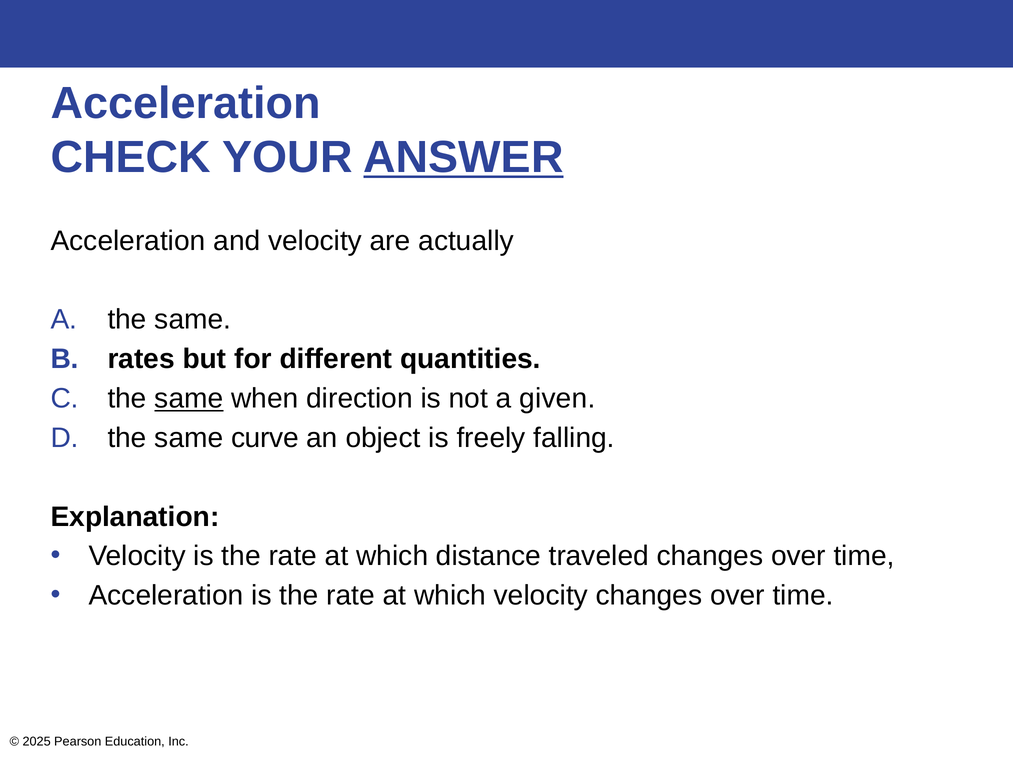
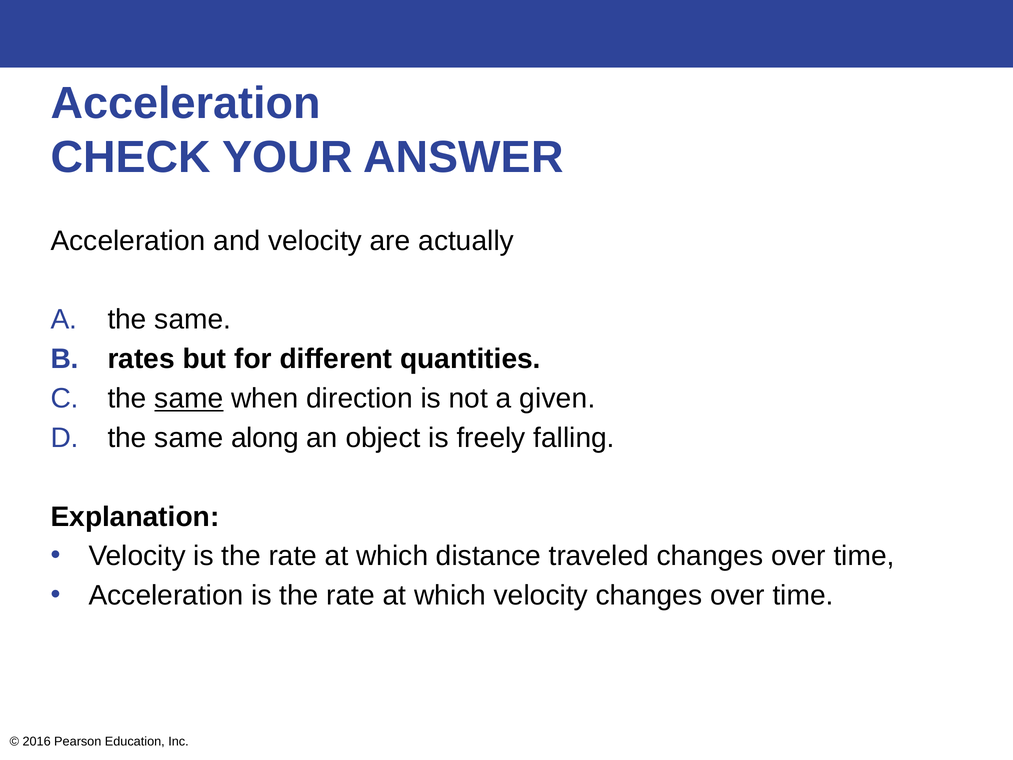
ANSWER underline: present -> none (463, 157)
curve: curve -> along (265, 438)
2025: 2025 -> 2016 (37, 741)
